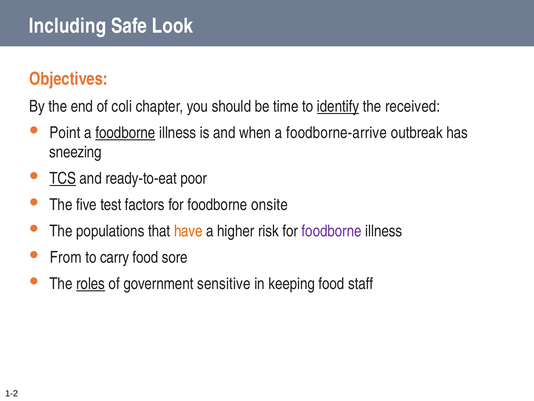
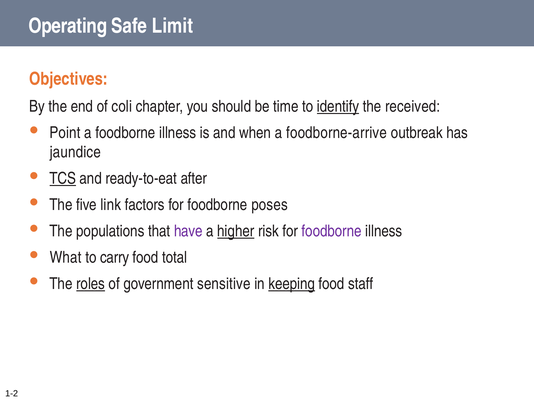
Including: Including -> Operating (68, 26)
Look: Look -> Limit (172, 26)
foodborne underline: present -> none (125, 133)
sneezing: sneezing -> jaundice (75, 152)
poor: poor -> after (194, 178)
test: test -> link (111, 205)
onsite: onsite -> poses (270, 205)
have colour: orange -> purple (188, 231)
higher underline: none -> present (236, 231)
From: From -> What (66, 257)
sore: sore -> total (175, 257)
keeping underline: none -> present (292, 283)
